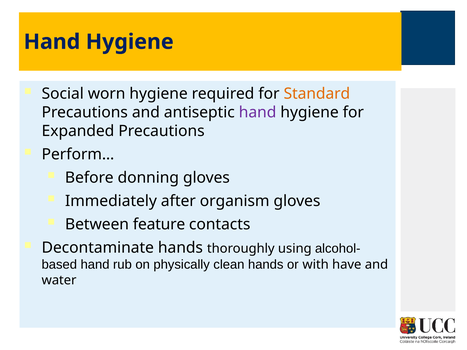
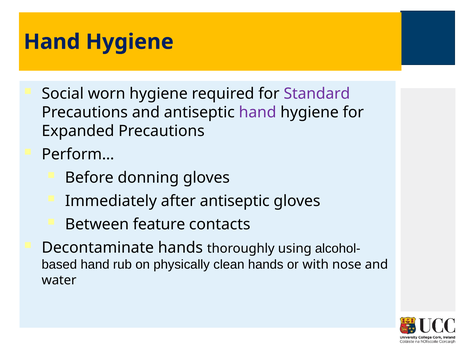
Standard colour: orange -> purple (317, 94)
after organism: organism -> antiseptic (235, 201)
have: have -> nose (347, 265)
